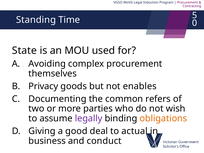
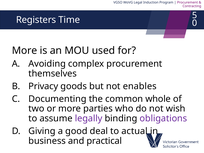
Standing: Standing -> Registers (36, 20)
State: State -> More (24, 51)
refers: refers -> whole (158, 99)
obligations colour: orange -> purple (163, 118)
conduct: conduct -> practical (104, 141)
